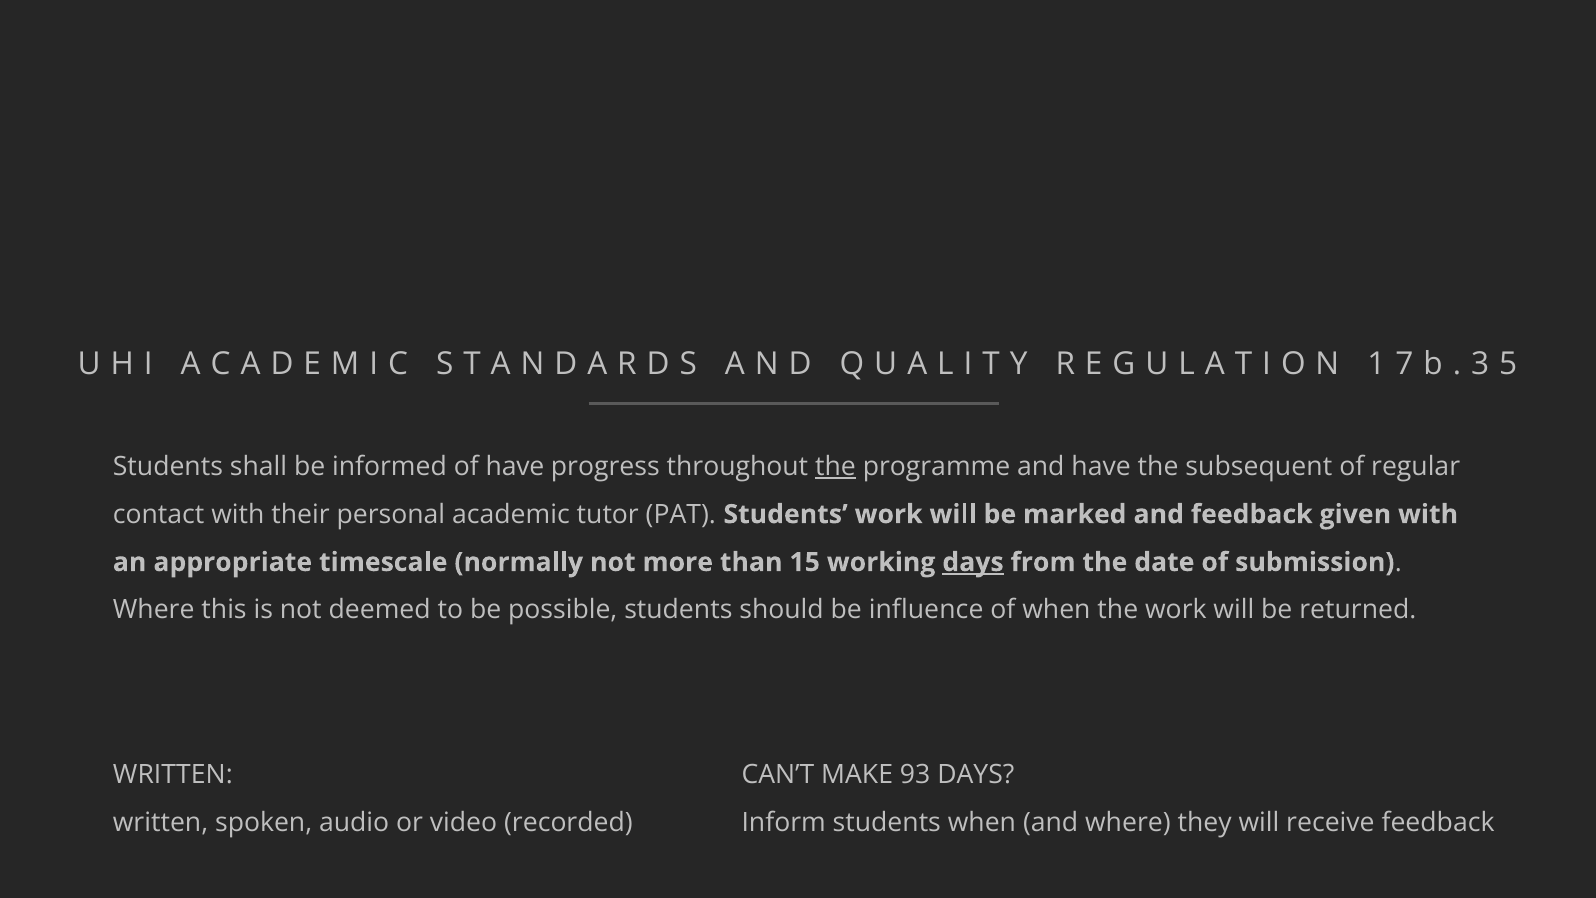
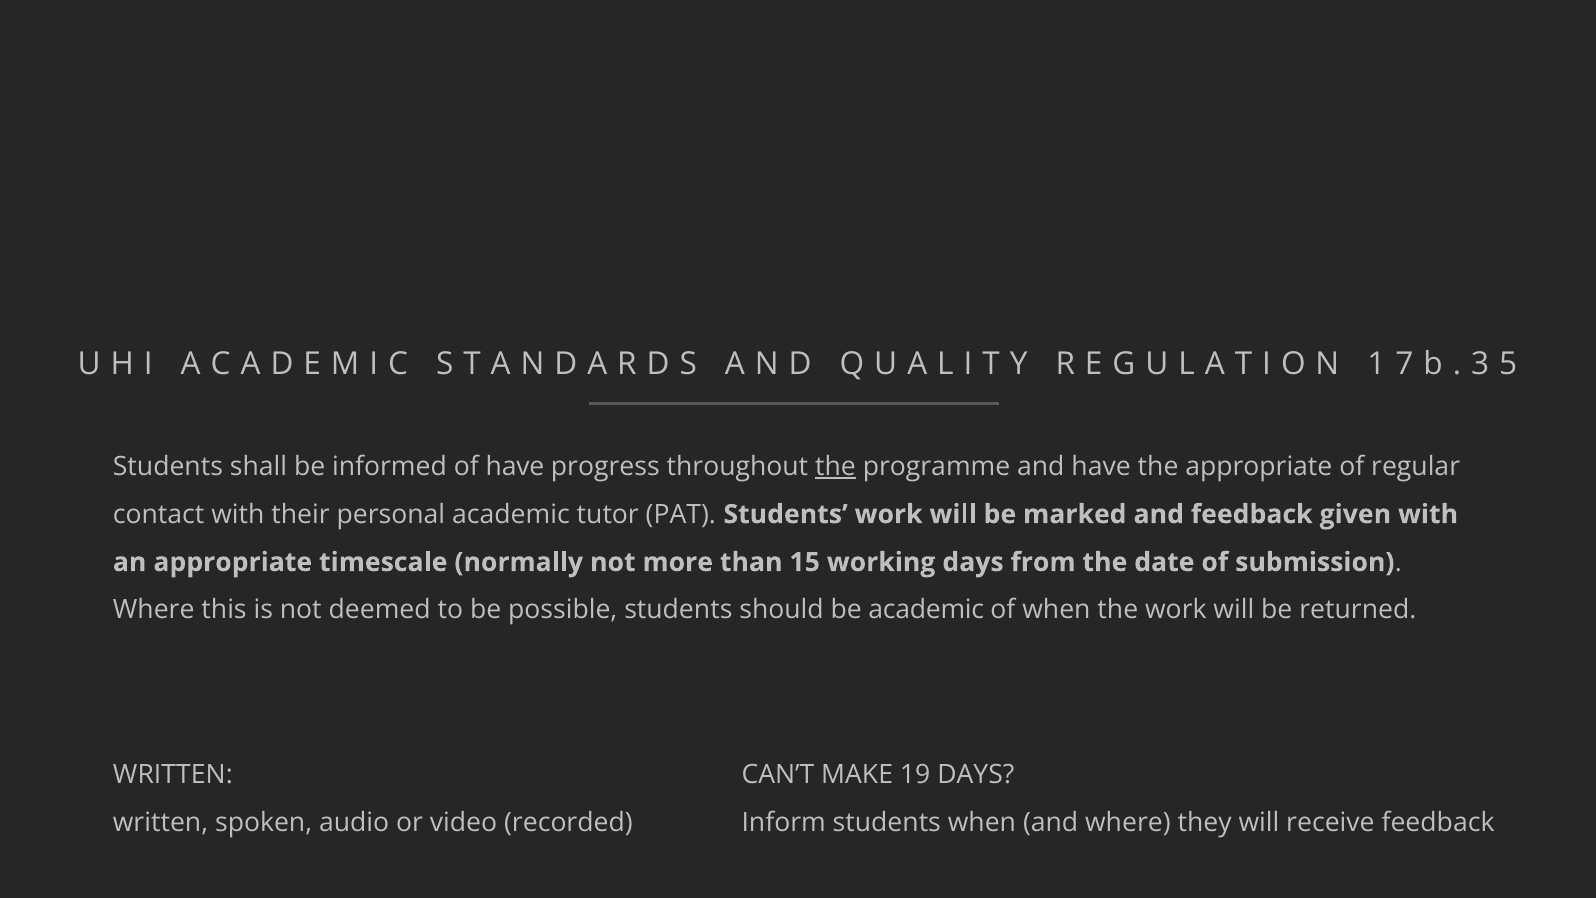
the subsequent: subsequent -> appropriate (1259, 466)
days underline: present -> none (973, 562)
be influence: influence -> academic (926, 610)
93: 93 -> 19 (915, 775)
